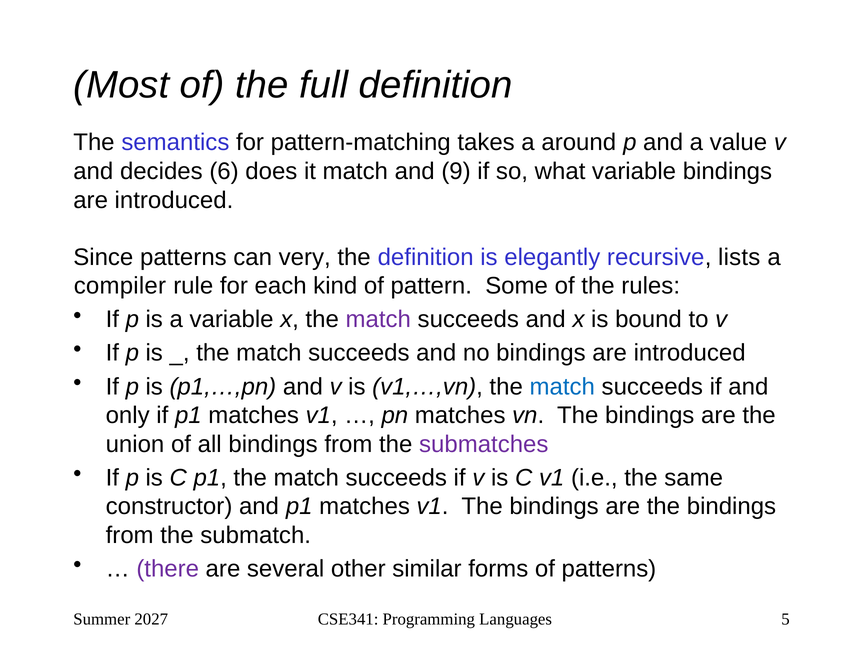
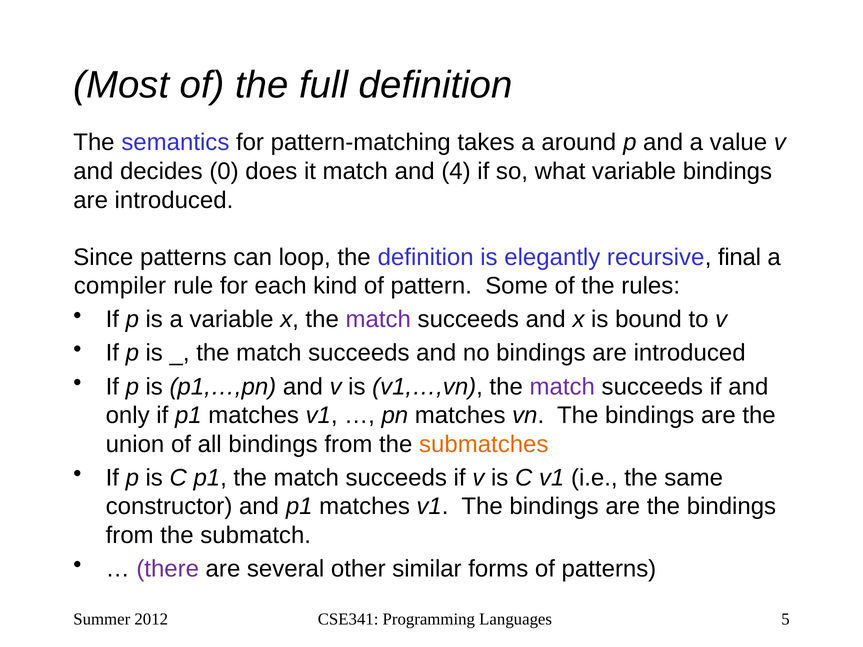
6: 6 -> 0 (224, 171)
9: 9 -> 4 (456, 171)
very: very -> loop (305, 257)
lists: lists -> final (739, 257)
match colour: blue -> purple (562, 387)
submatches colour: purple -> orange (484, 444)
2027: 2027 -> 2012 (151, 620)
